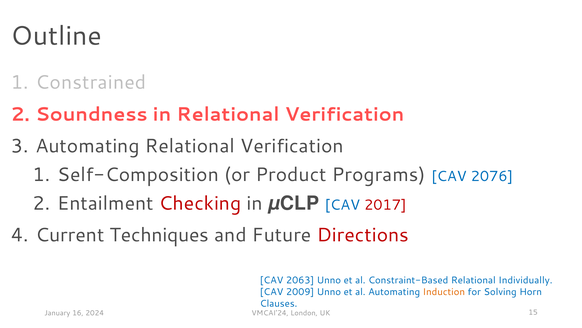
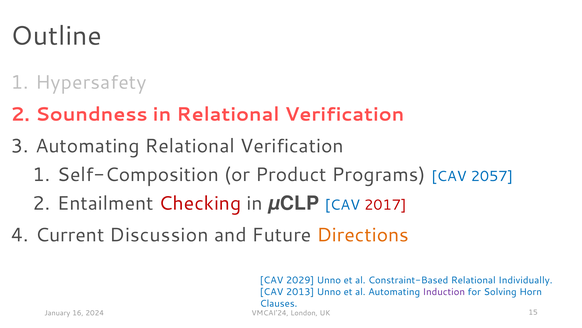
Constrained: Constrained -> Hypersafety (91, 82)
2076: 2076 -> 2057 (492, 176)
Techniques: Techniques -> Discussion (159, 235)
Directions colour: red -> orange (363, 235)
2063: 2063 -> 2029 (300, 280)
2009: 2009 -> 2013 (300, 291)
Induction colour: orange -> purple (444, 291)
